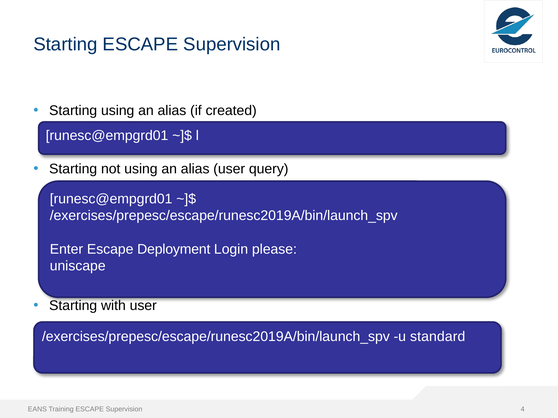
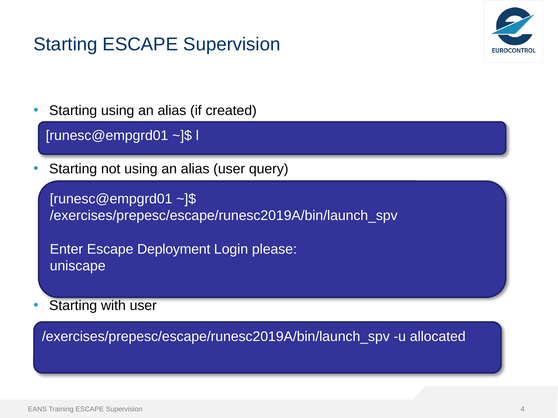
standard: standard -> allocated (438, 337)
